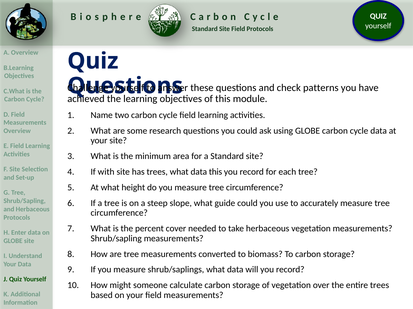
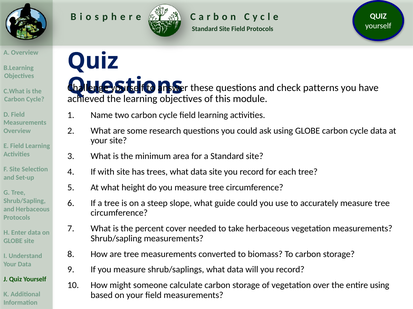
data this: this -> site (216, 172)
entire trees: trees -> using (380, 286)
